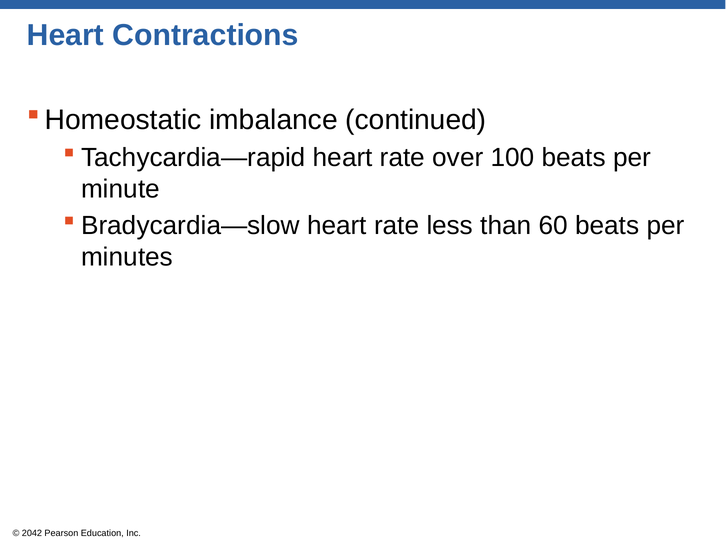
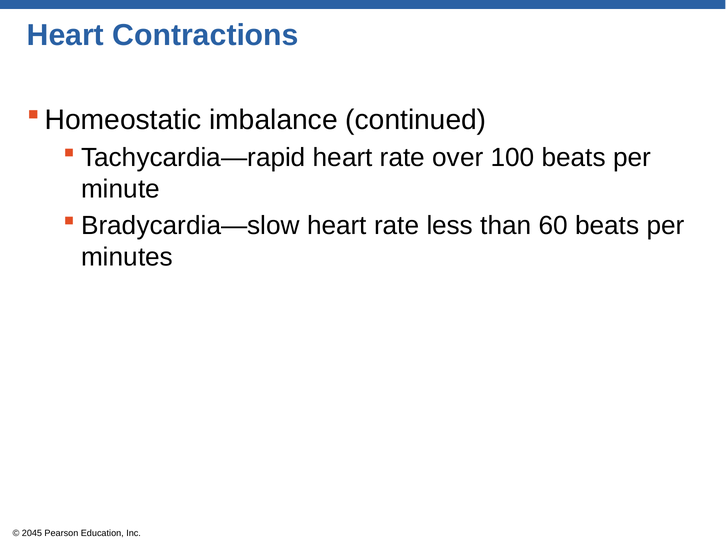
2042: 2042 -> 2045 (32, 533)
